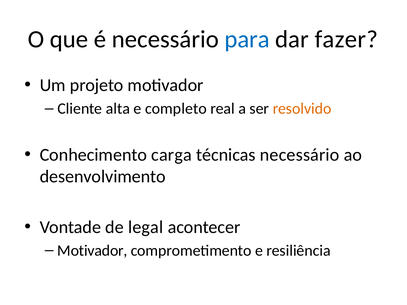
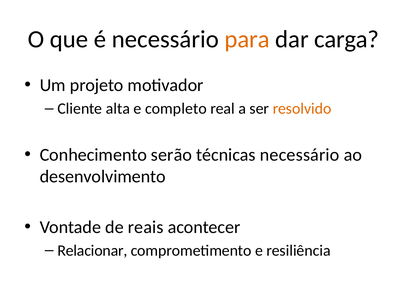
para colour: blue -> orange (247, 39)
fazer: fazer -> carga (347, 39)
carga: carga -> serão (172, 155)
legal: legal -> reais (146, 227)
Motivador: Motivador -> Relacionar (92, 251)
